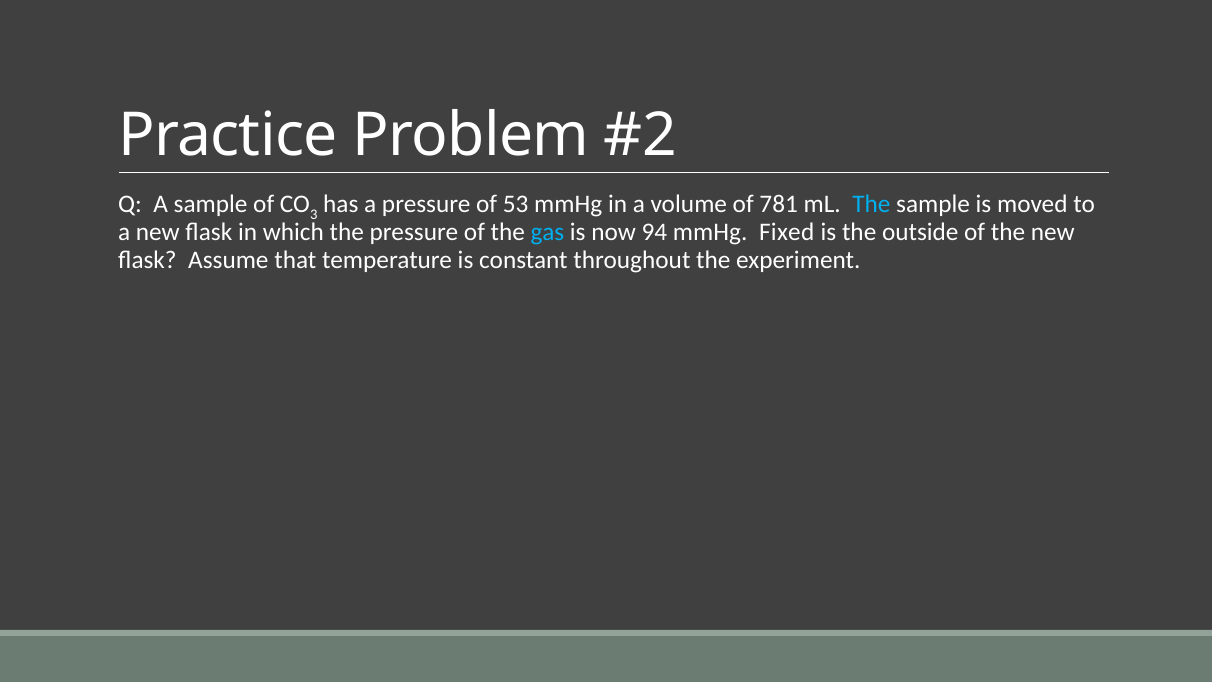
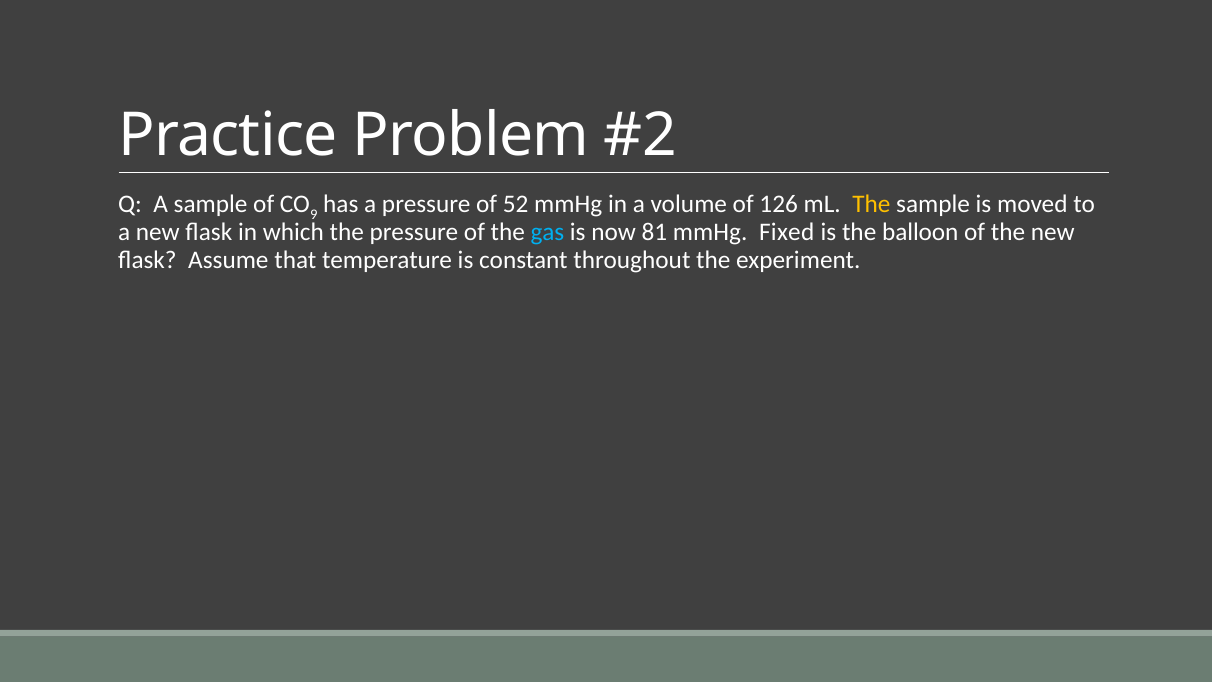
3: 3 -> 9 (314, 214)
53: 53 -> 52 (516, 204)
781: 781 -> 126 (779, 204)
The colour: light blue -> yellow (871, 204)
94: 94 -> 81 (654, 233)
outside: outside -> balloon (920, 233)
